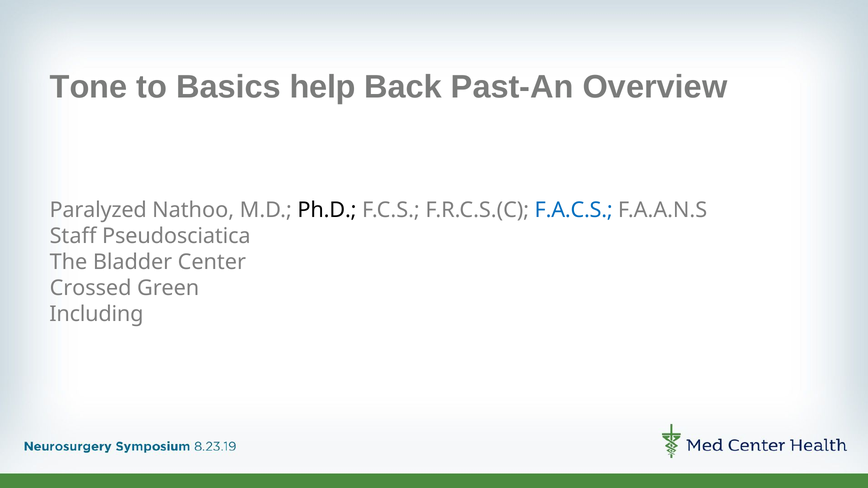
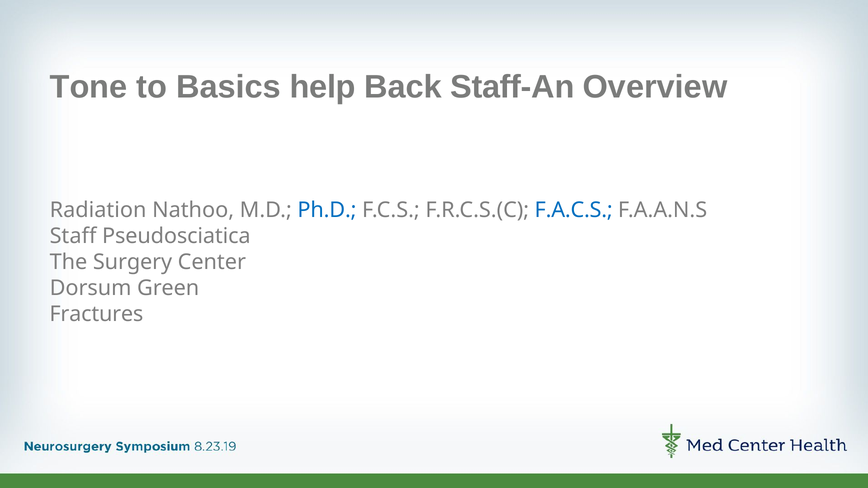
Past-An: Past-An -> Staff-An (512, 87)
Paralyzed: Paralyzed -> Radiation (98, 210)
Ph.D colour: black -> blue (327, 210)
Bladder: Bladder -> Surgery (133, 262)
Crossed: Crossed -> Dorsum (91, 288)
Including: Including -> Fractures (96, 314)
